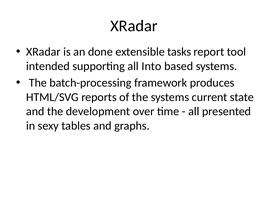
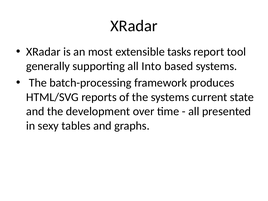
done: done -> most (100, 52)
intended: intended -> generally (48, 66)
